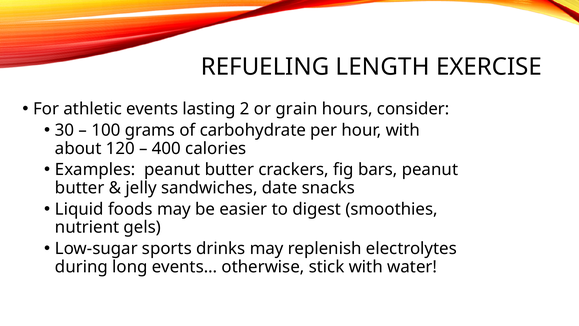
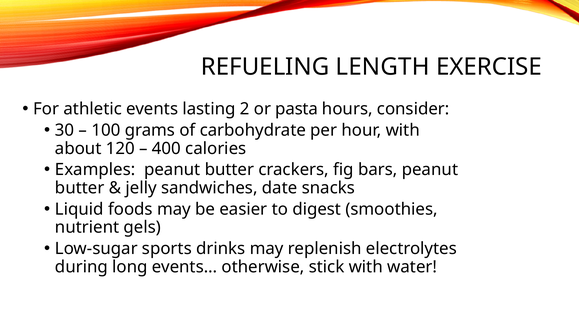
grain: grain -> pasta (297, 109)
